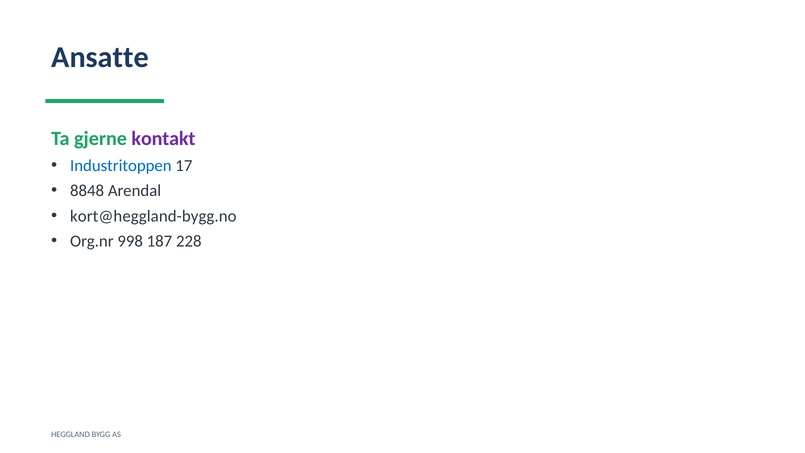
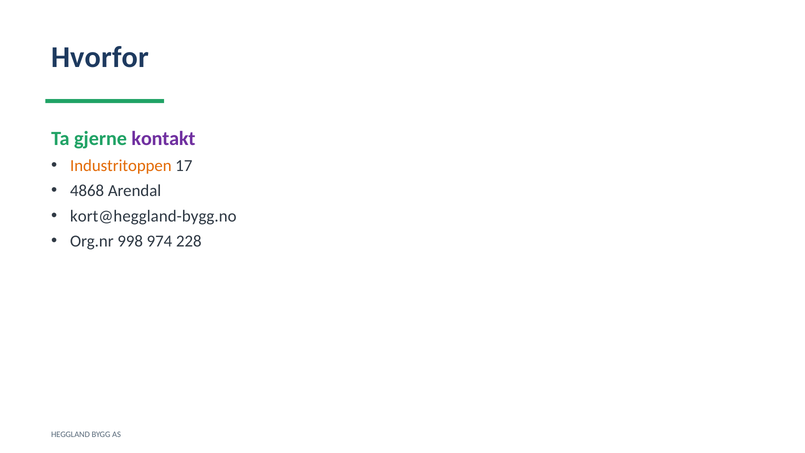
Ansatte: Ansatte -> Hvorfor (100, 57)
Industritoppen colour: blue -> orange (121, 166)
8848: 8848 -> 4868 (87, 191)
187: 187 -> 974 (159, 241)
